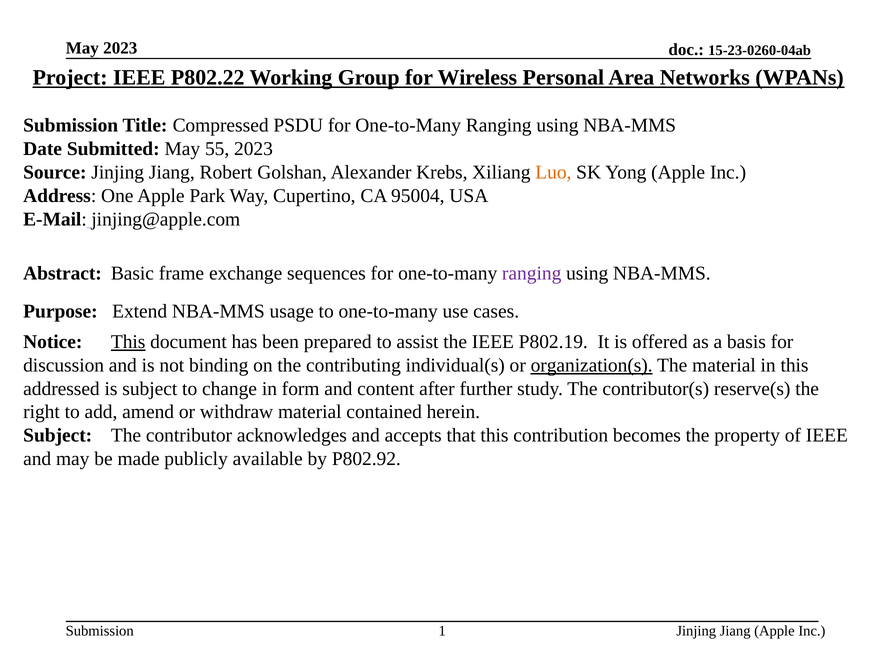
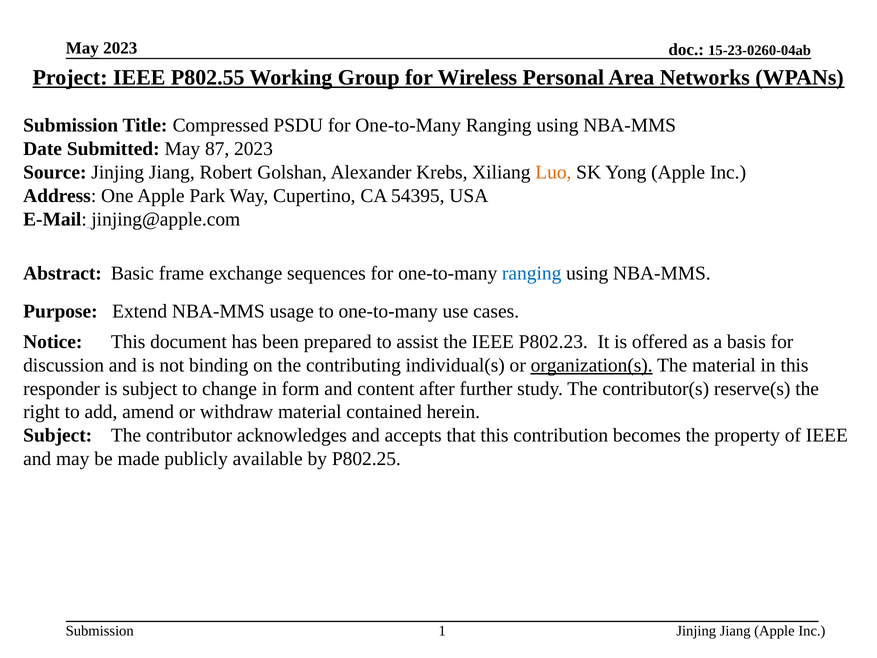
P802.22: P802.22 -> P802.55 (208, 77)
55: 55 -> 87 (217, 149)
95004: 95004 -> 54395 (418, 196)
ranging colour: purple -> blue (532, 273)
This underline: present -> none (128, 342)
P802.19: P802.19 -> P802.23 (553, 342)
addressed: addressed -> responder (61, 389)
P802.92: P802.92 -> P802.25 (366, 459)
